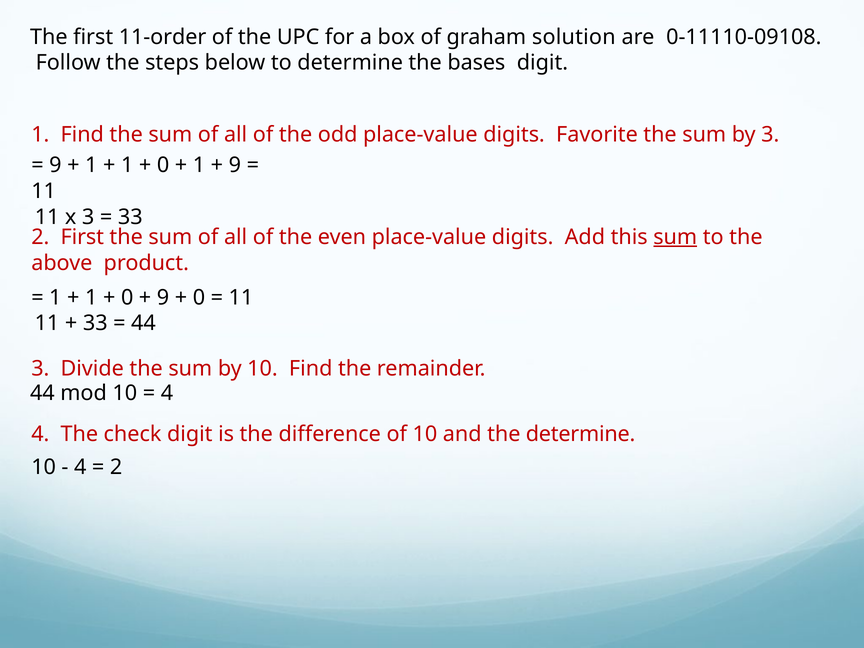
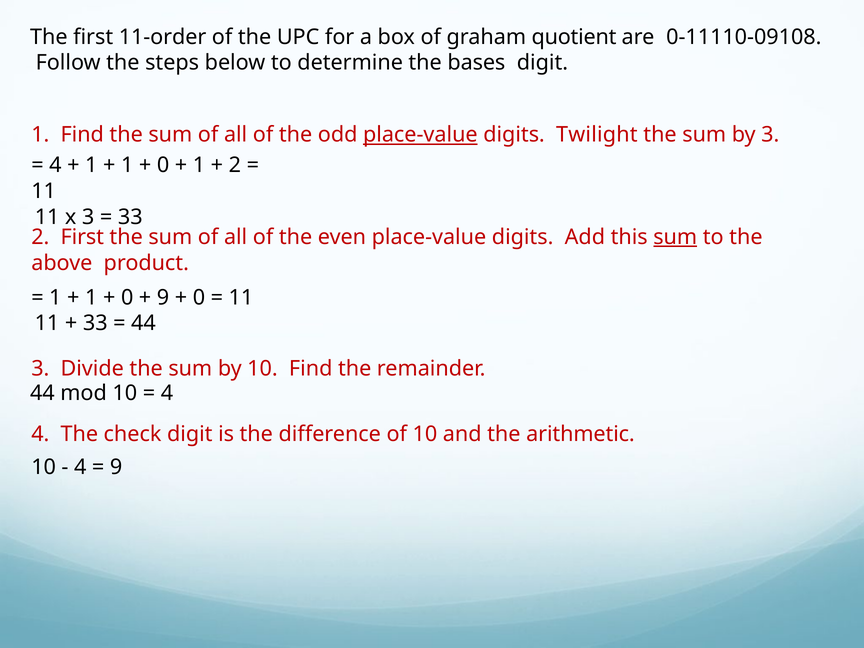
solution: solution -> quotient (574, 37)
place-value underline: none -> present (420, 135)
Favorite: Favorite -> Twilight (597, 135)
9: 9 -> 4 (55, 165)
9: 9 -> 2 (235, 165)
the determine: determine -> arithmetic (580, 434)
2: 2 -> 9 (116, 467)
